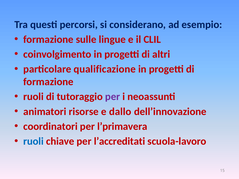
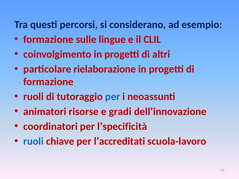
qualificazione: qualificazione -> rielaborazione (105, 69)
per colour: purple -> blue (113, 97)
dallo: dallo -> gradi (120, 112)
l’primavera: l’primavera -> l’specificità (122, 127)
